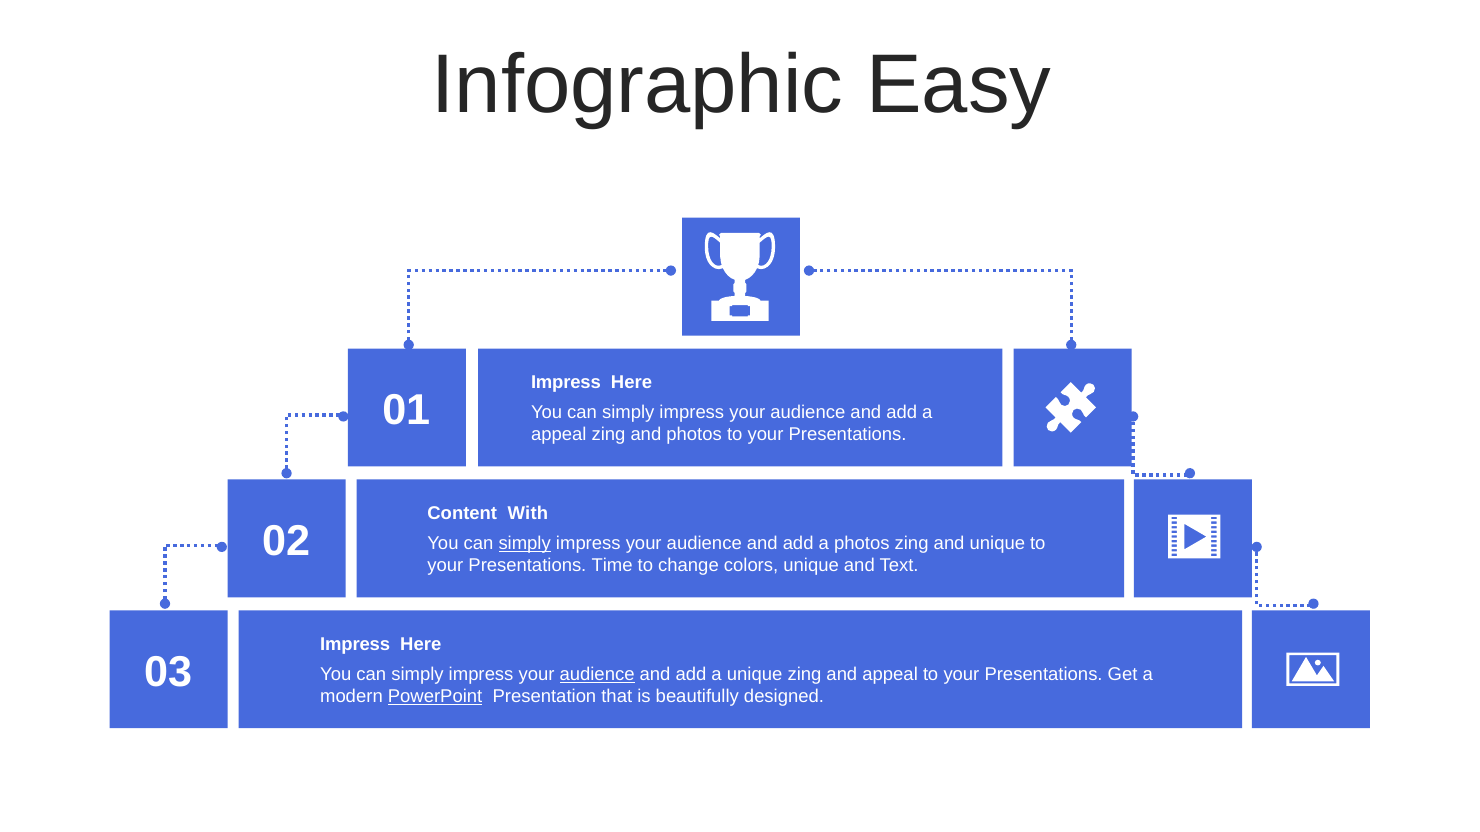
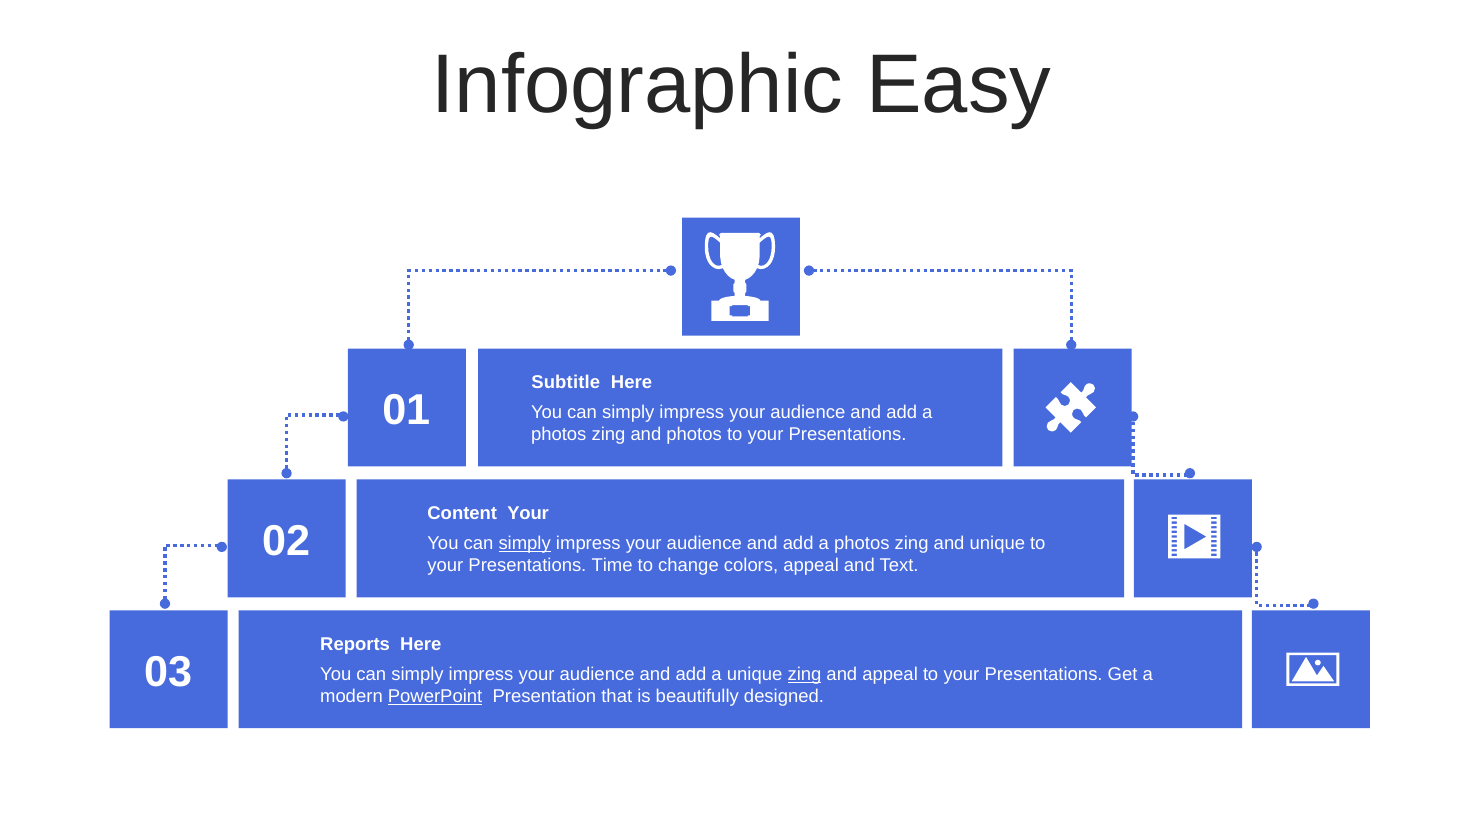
Impress: Impress -> Subtitle (566, 382)
appeal: appeal -> photos (559, 435)
Content With: With -> Your (528, 513)
colors unique: unique -> appeal (811, 566)
Impress: Impress -> Reports (355, 644)
audience underline: present -> none (597, 675)
zing underline: none -> present (804, 675)
